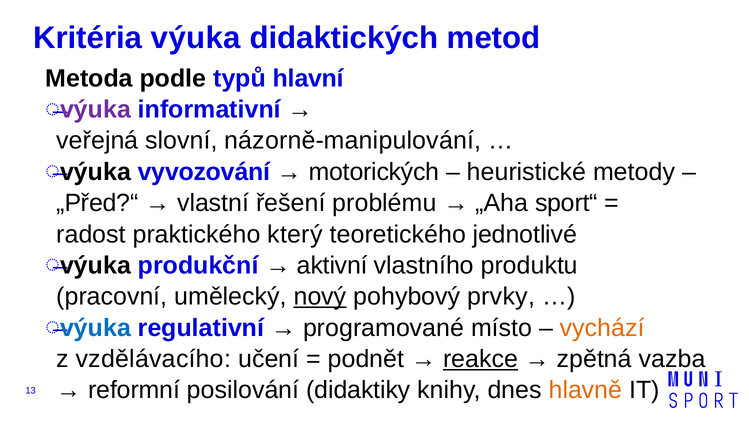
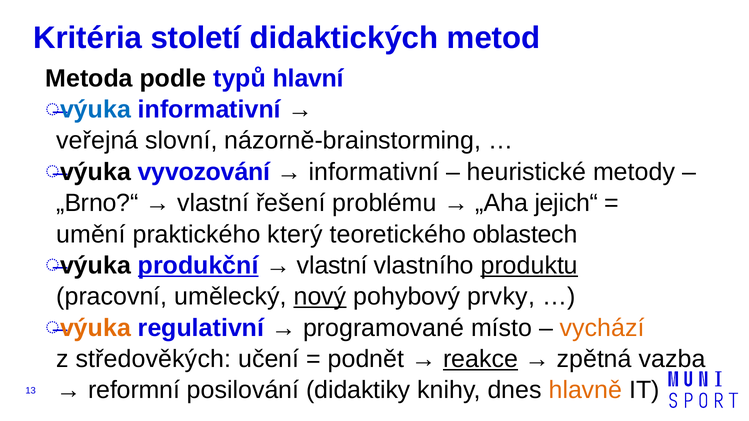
Kritéria výuka: výuka -> století (196, 38)
výuka colour: purple -> blue (96, 110)
názorně-manipulování: názorně-manipulování -> názorně-brainstorming (353, 141)
motorických: motorických -> informativní (374, 172)
„Před?“: „Před?“ -> „Brno?“ (97, 203)
sport“: sport“ -> jejich“ (566, 203)
radost: radost -> umění (91, 234)
jednotlivé: jednotlivé -> oblastech (525, 234)
produkční underline: none -> present (198, 266)
aktivní: aktivní -> vlastní (332, 266)
produktu underline: none -> present (529, 266)
výuka colour: blue -> orange (96, 328)
vzdělávacího: vzdělávacího -> středověkých (153, 359)
